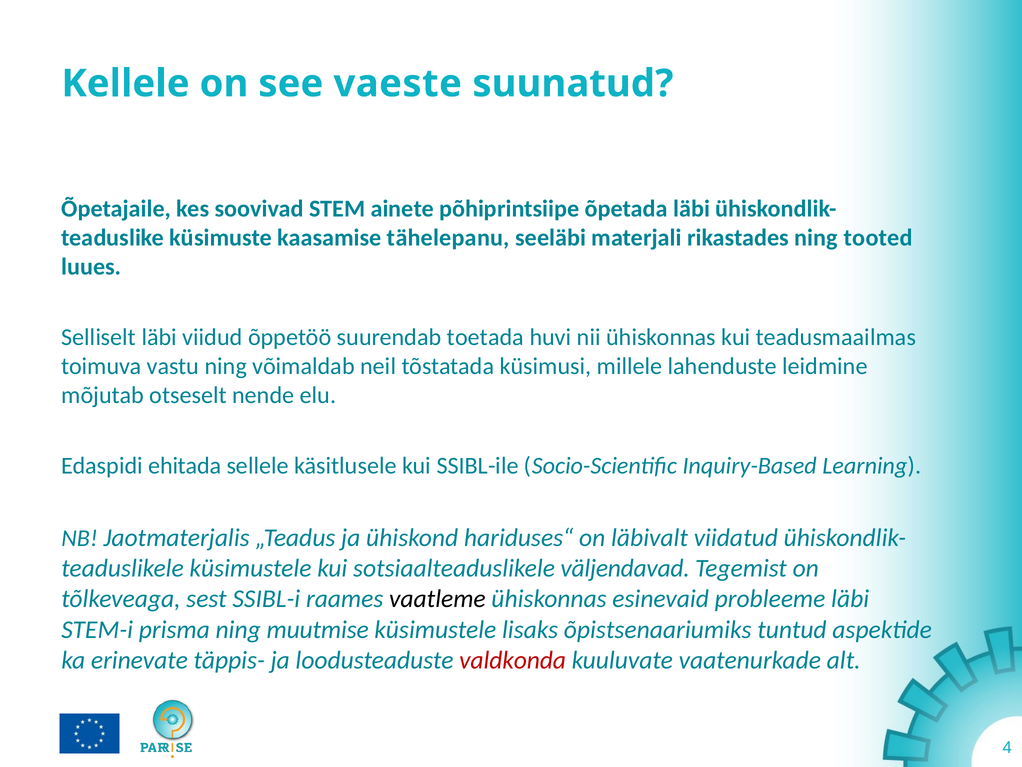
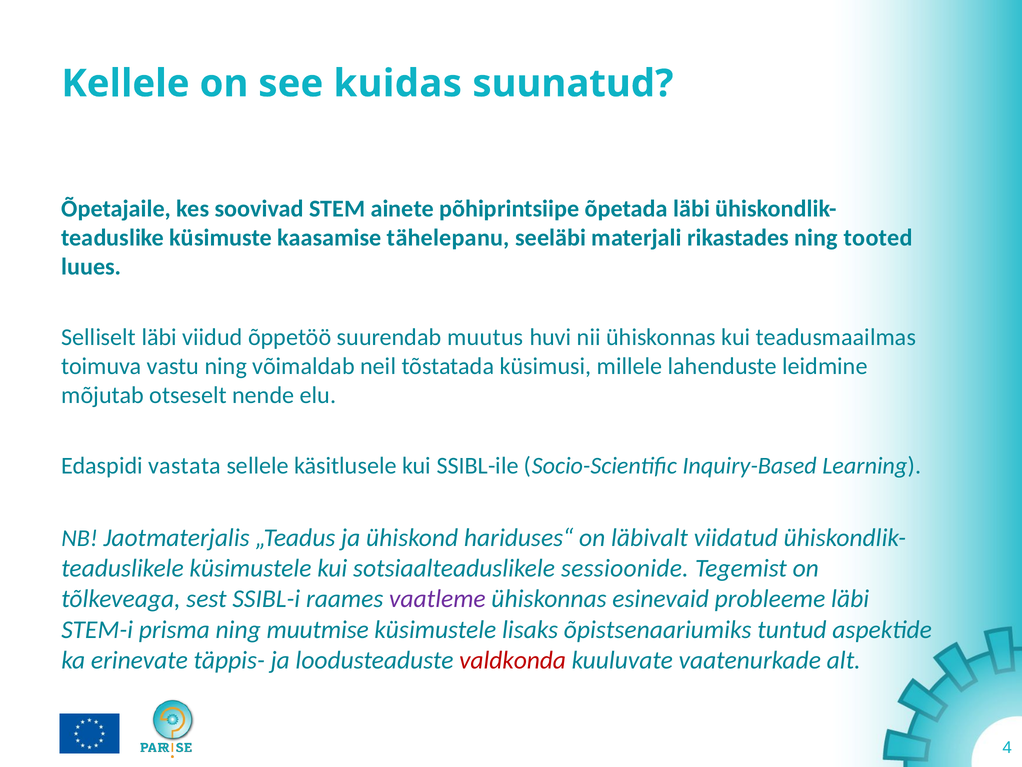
vaeste: vaeste -> kuidas (398, 84)
toetada: toetada -> muutus (485, 337)
ehitada: ehitada -> vastata (185, 465)
väljendavad: väljendavad -> sessioonide (625, 568)
vaatleme colour: black -> purple (437, 599)
